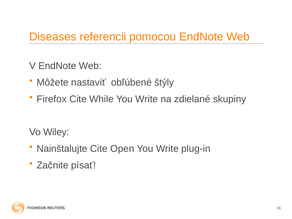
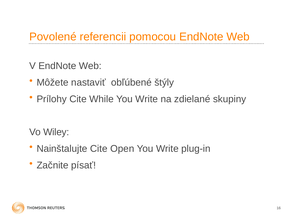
Diseases: Diseases -> Povolené (53, 37)
Firefox: Firefox -> Prílohy (52, 99)
